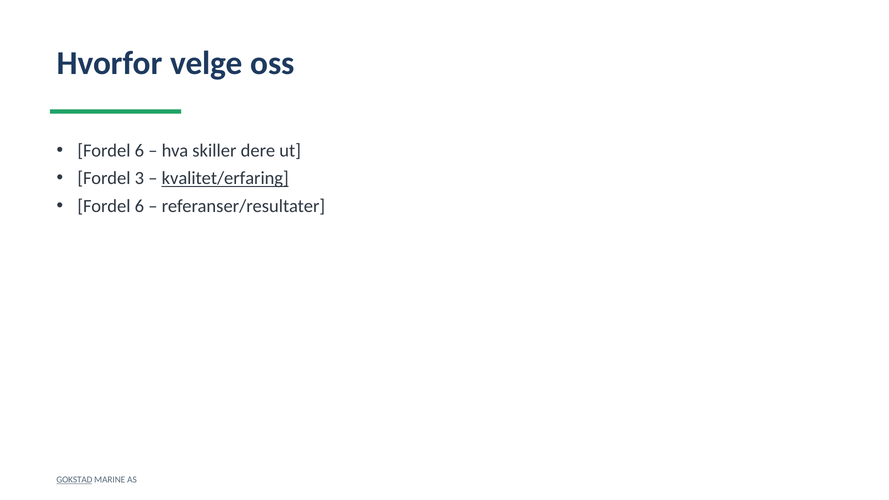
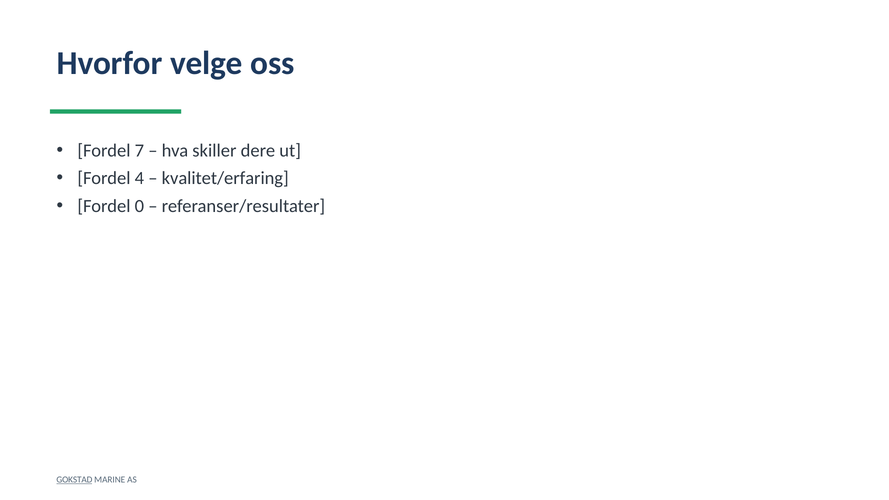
6: 6 -> 7 (139, 151)
3: 3 -> 4 (139, 178)
kvalitet/erfaring underline: present -> none (225, 178)
6: 6 -> 0 (139, 206)
